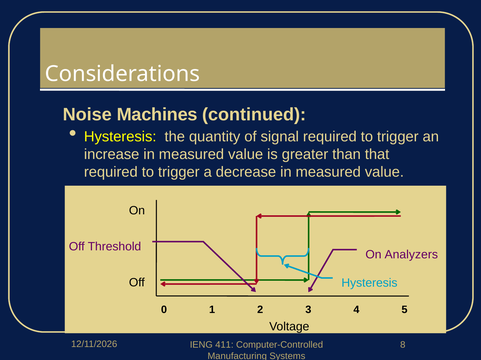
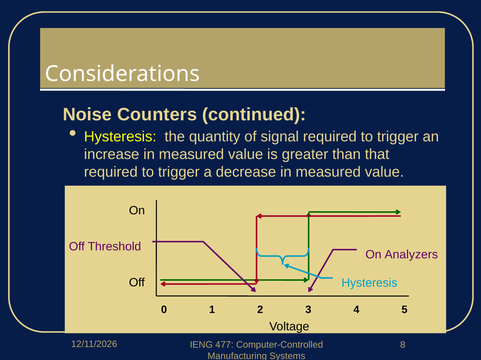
Machines: Machines -> Counters (157, 115)
411: 411 -> 477 (224, 346)
